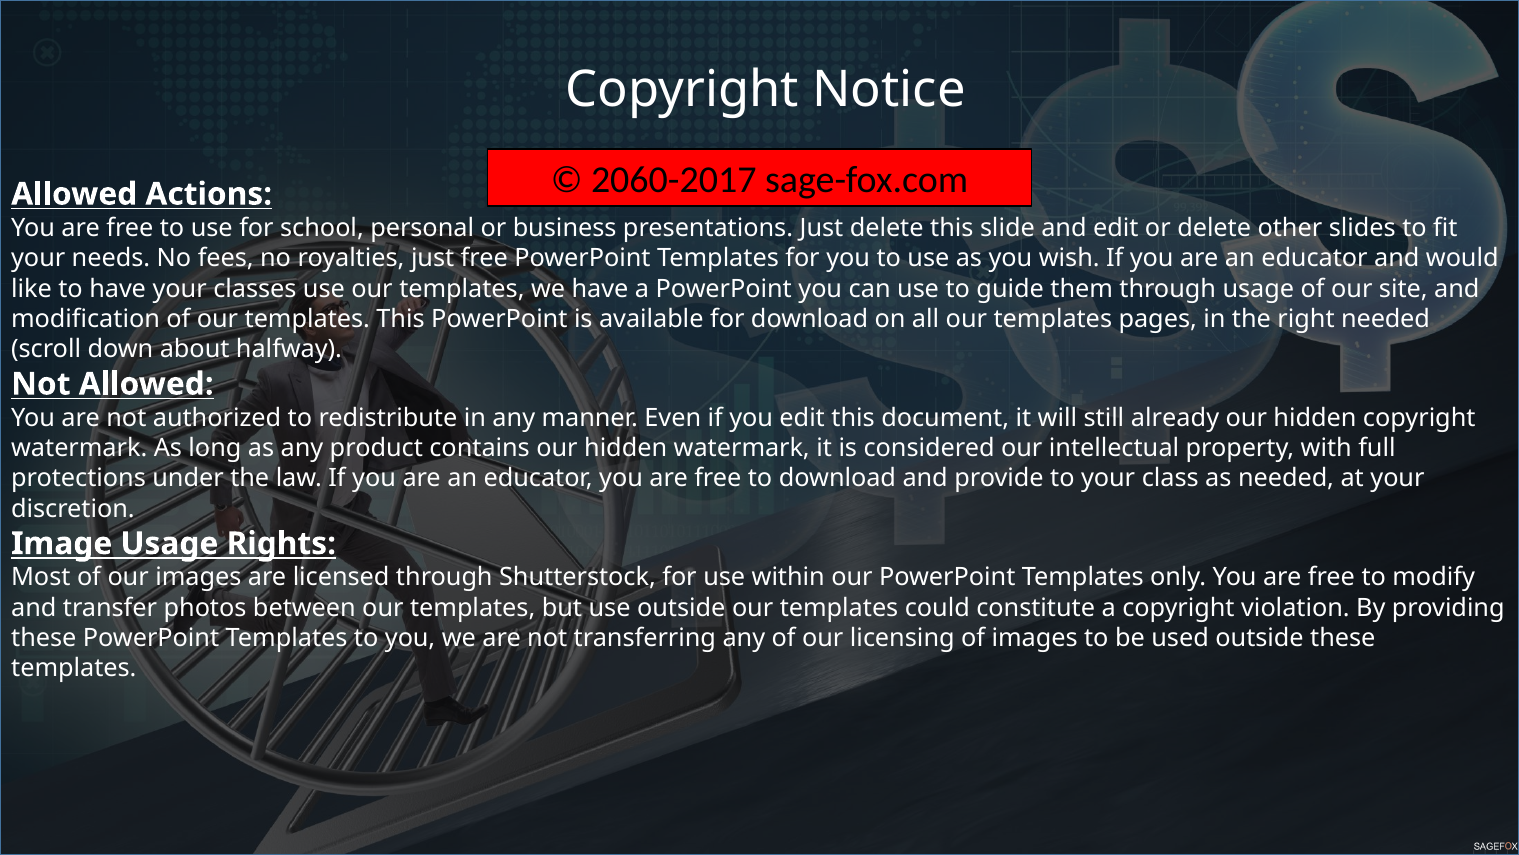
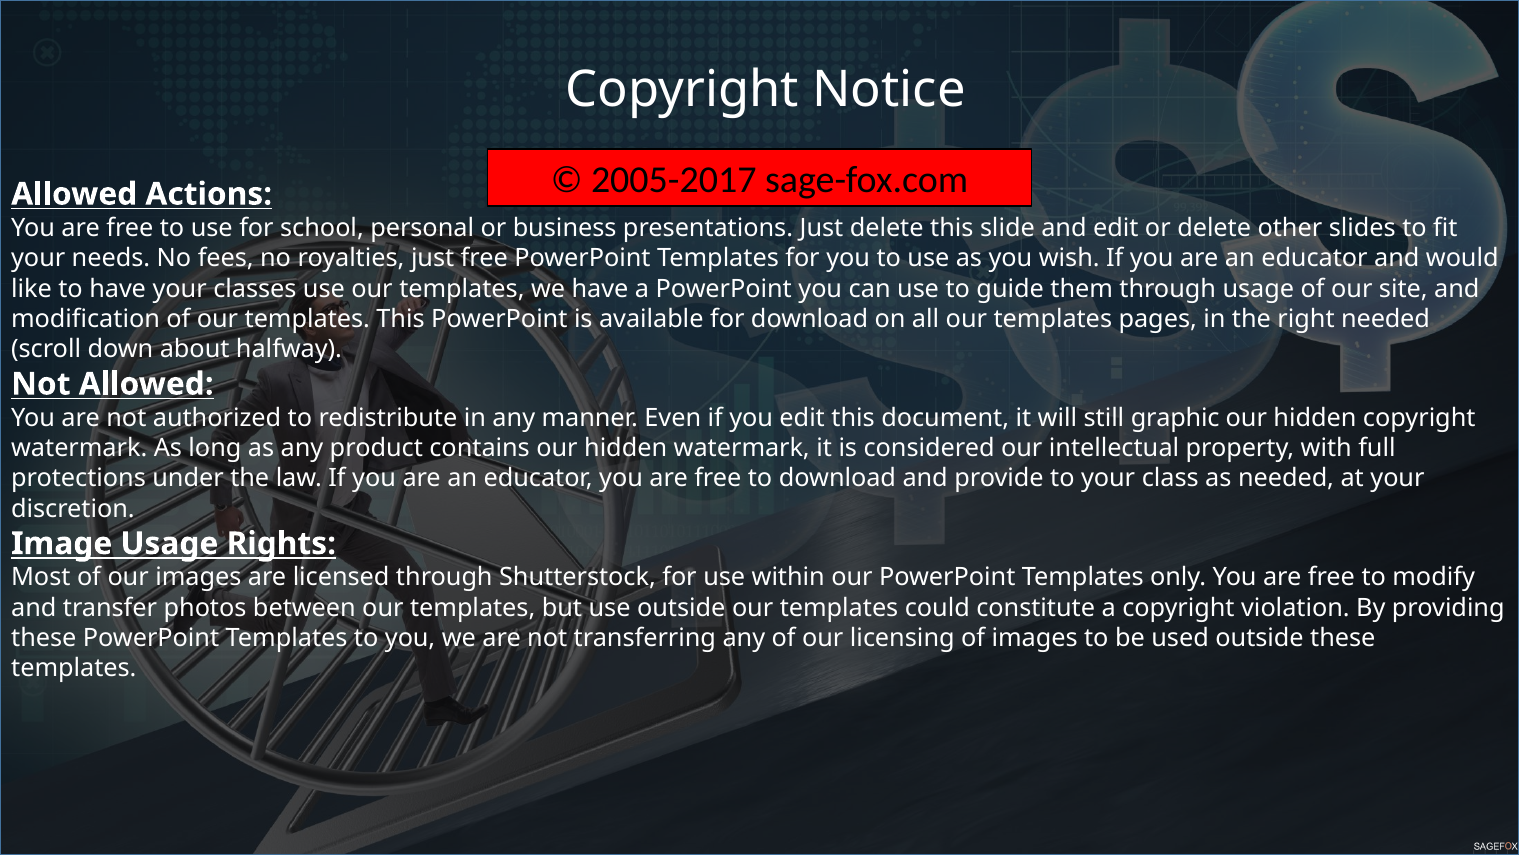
2060-2017: 2060-2017 -> 2005-2017 (674, 180)
already: already -> graphic (1175, 418)
